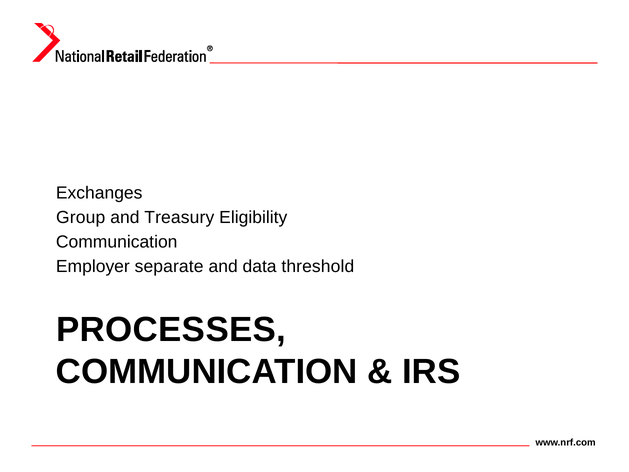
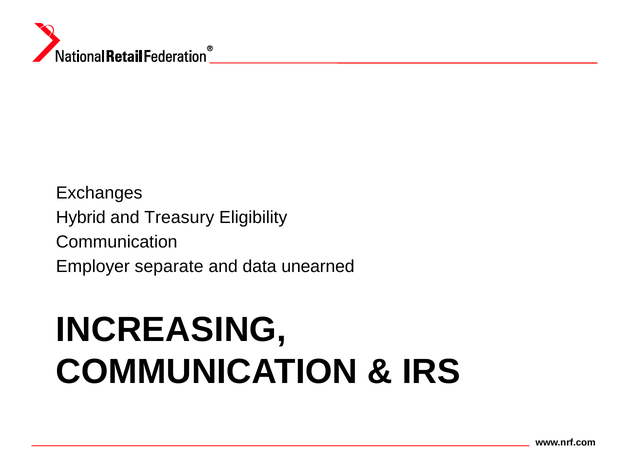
Group: Group -> Hybrid (81, 217)
threshold: threshold -> unearned (318, 266)
PROCESSES: PROCESSES -> INCREASING (171, 330)
